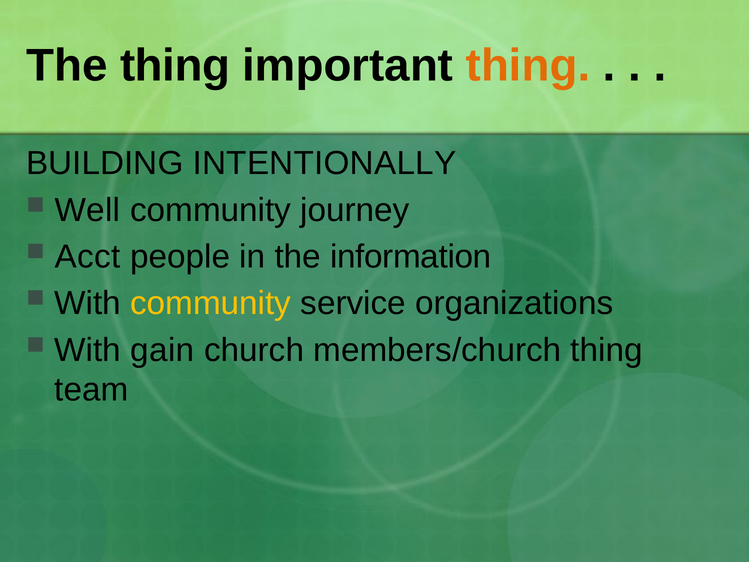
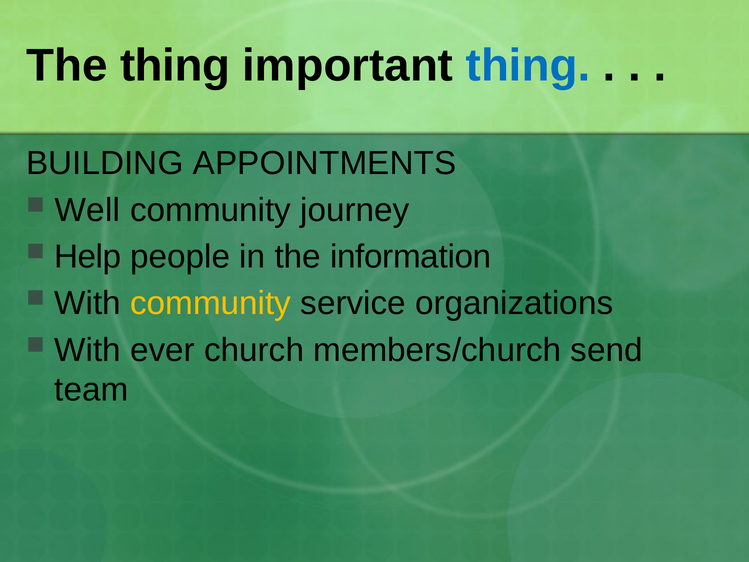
thing colour: orange -> blue (528, 66)
INTENTIONALLY: INTENTIONALLY -> APPOINTMENTS (325, 163)
Acct: Acct -> Help (88, 257)
gain: gain -> ever (162, 350)
members/church thing: thing -> send (607, 350)
